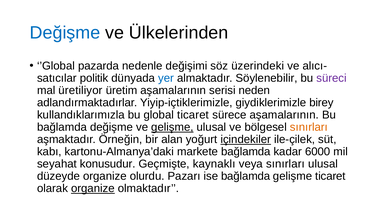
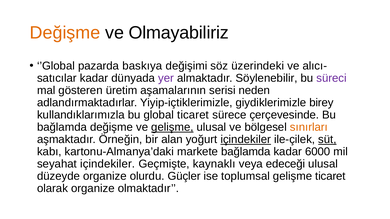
Değişme colour: blue -> orange (65, 33)
Ülkelerinden: Ülkelerinden -> Olmayabiliriz (179, 33)
nedenle: nedenle -> baskıya (142, 66)
politik: politik -> kadar (94, 78)
yer colour: blue -> purple (166, 78)
üretiliyor: üretiliyor -> gösteren (81, 91)
sürece aşamalarının: aşamalarının -> çerçevesinde (284, 115)
süt underline: none -> present (327, 140)
seyahat konusudur: konusudur -> içindekiler (108, 164)
veya sınırları: sınırları -> edeceği (286, 164)
Pazarı: Pazarı -> Güçler (184, 177)
ise bağlamda: bağlamda -> toplumsal (246, 177)
organize underline: present -> none (93, 189)
